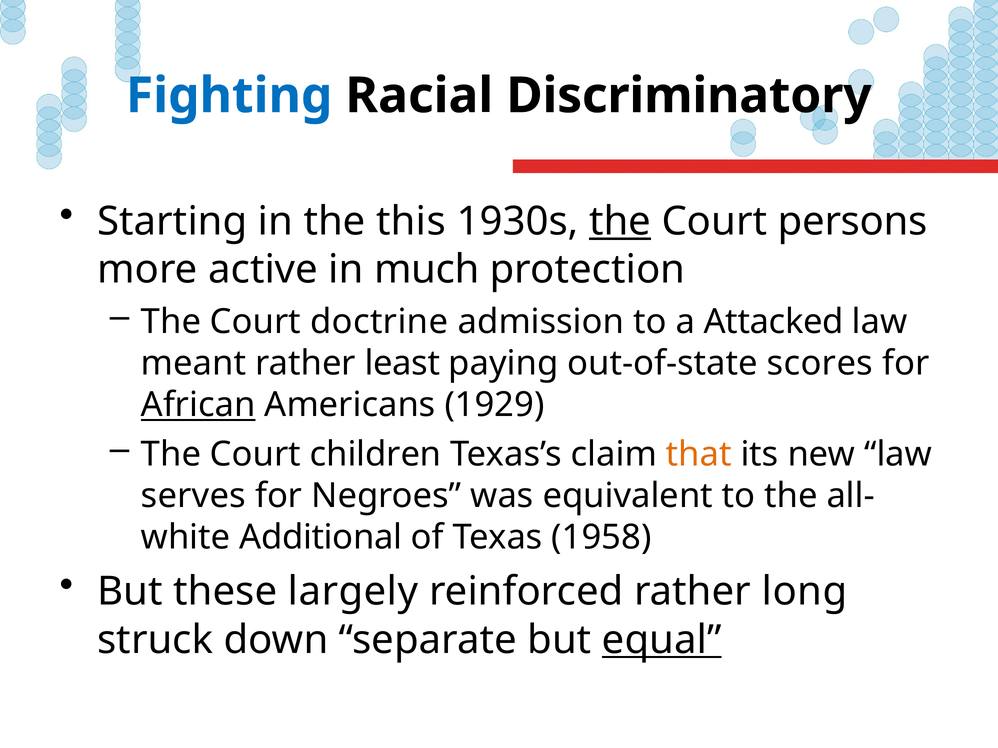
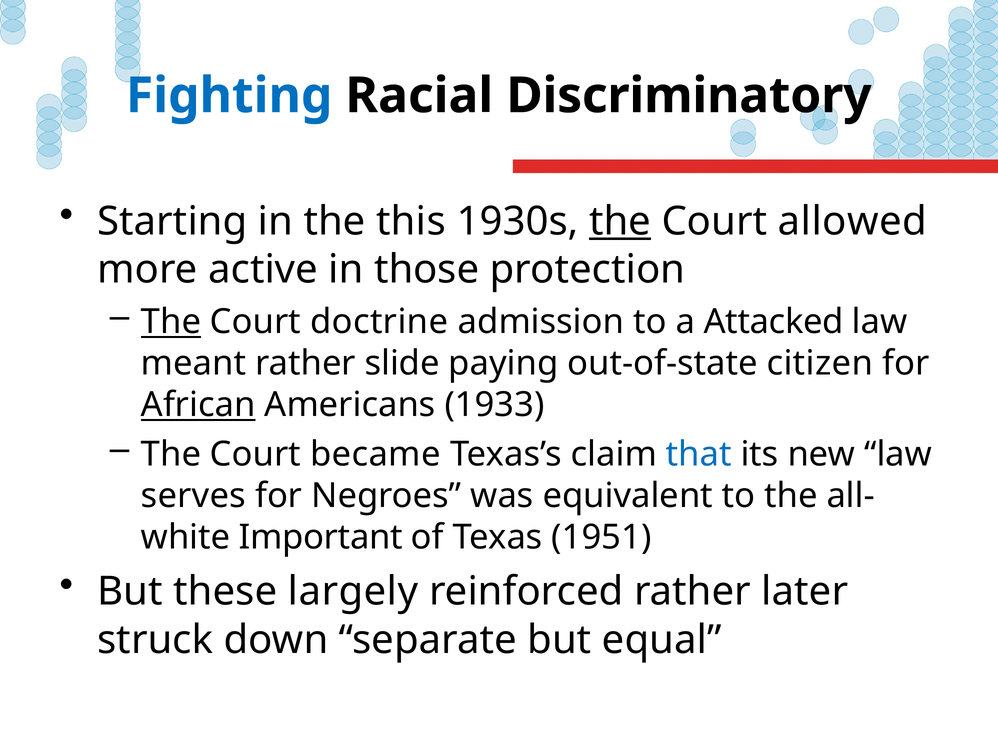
persons: persons -> allowed (852, 222)
much: much -> those (427, 270)
The underline: none -> present (171, 322)
least: least -> slide (402, 364)
scores: scores -> citizen (820, 364)
1929: 1929 -> 1933 (495, 405)
children: children -> became (375, 455)
that colour: orange -> blue (699, 455)
Additional: Additional -> Important (321, 538)
1958: 1958 -> 1951 (601, 538)
long: long -> later (805, 592)
equal underline: present -> none (662, 640)
